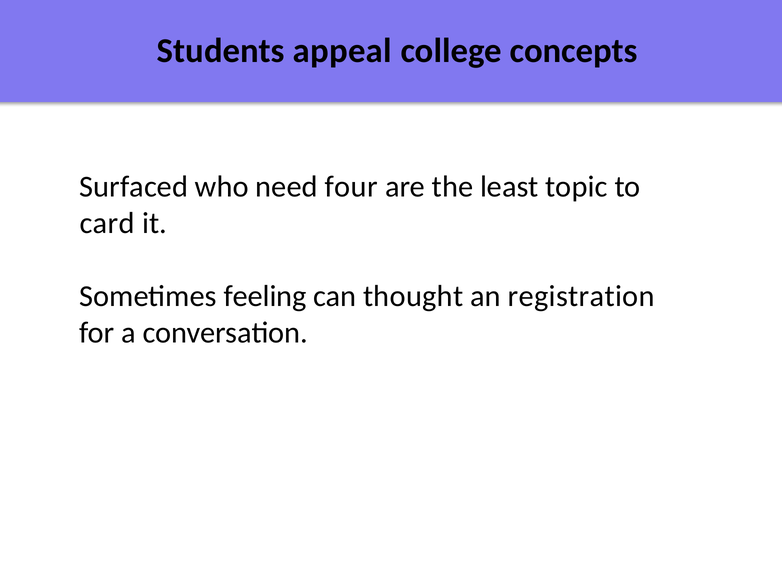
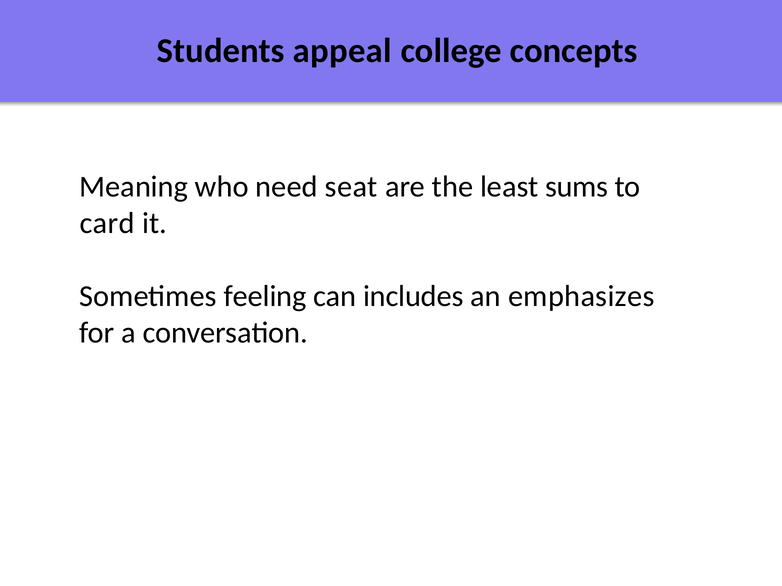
Surfaced: Surfaced -> Meaning (134, 187)
four: four -> seat (351, 187)
topic: topic -> sums (577, 187)
thought: thought -> includes (413, 297)
registration: registration -> emphasizes (581, 297)
